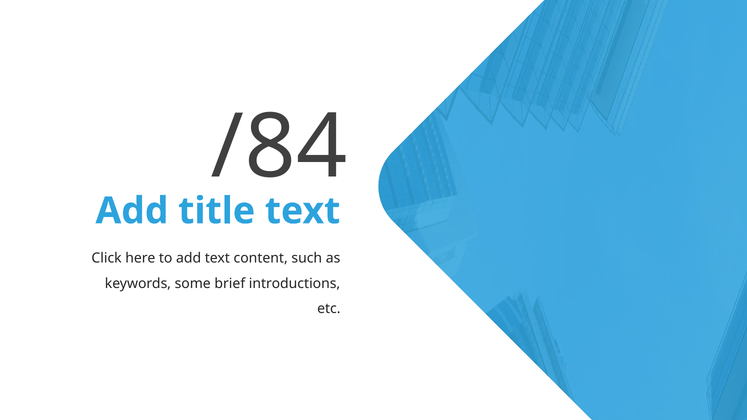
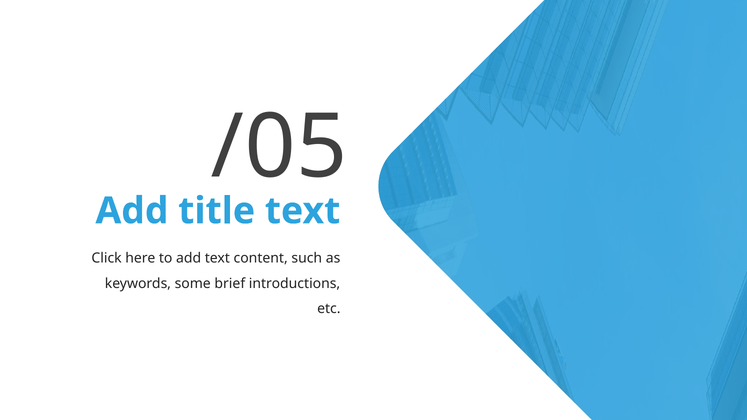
/84: /84 -> /05 (279, 147)
